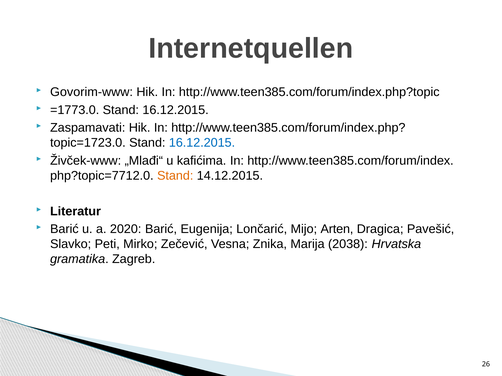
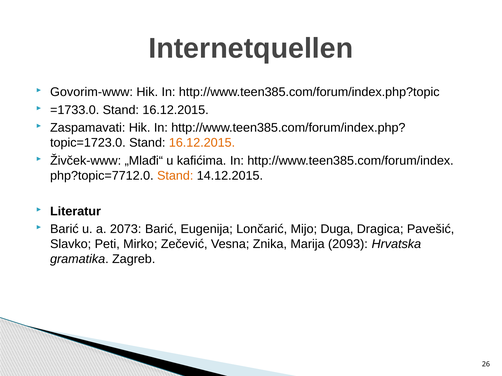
=1773.0: =1773.0 -> =1733.0 (75, 110)
16.12.2015 colour: blue -> orange (202, 143)
2020: 2020 -> 2073 (126, 229)
Arten: Arten -> Duga (337, 229)
2038: 2038 -> 2093 (348, 244)
